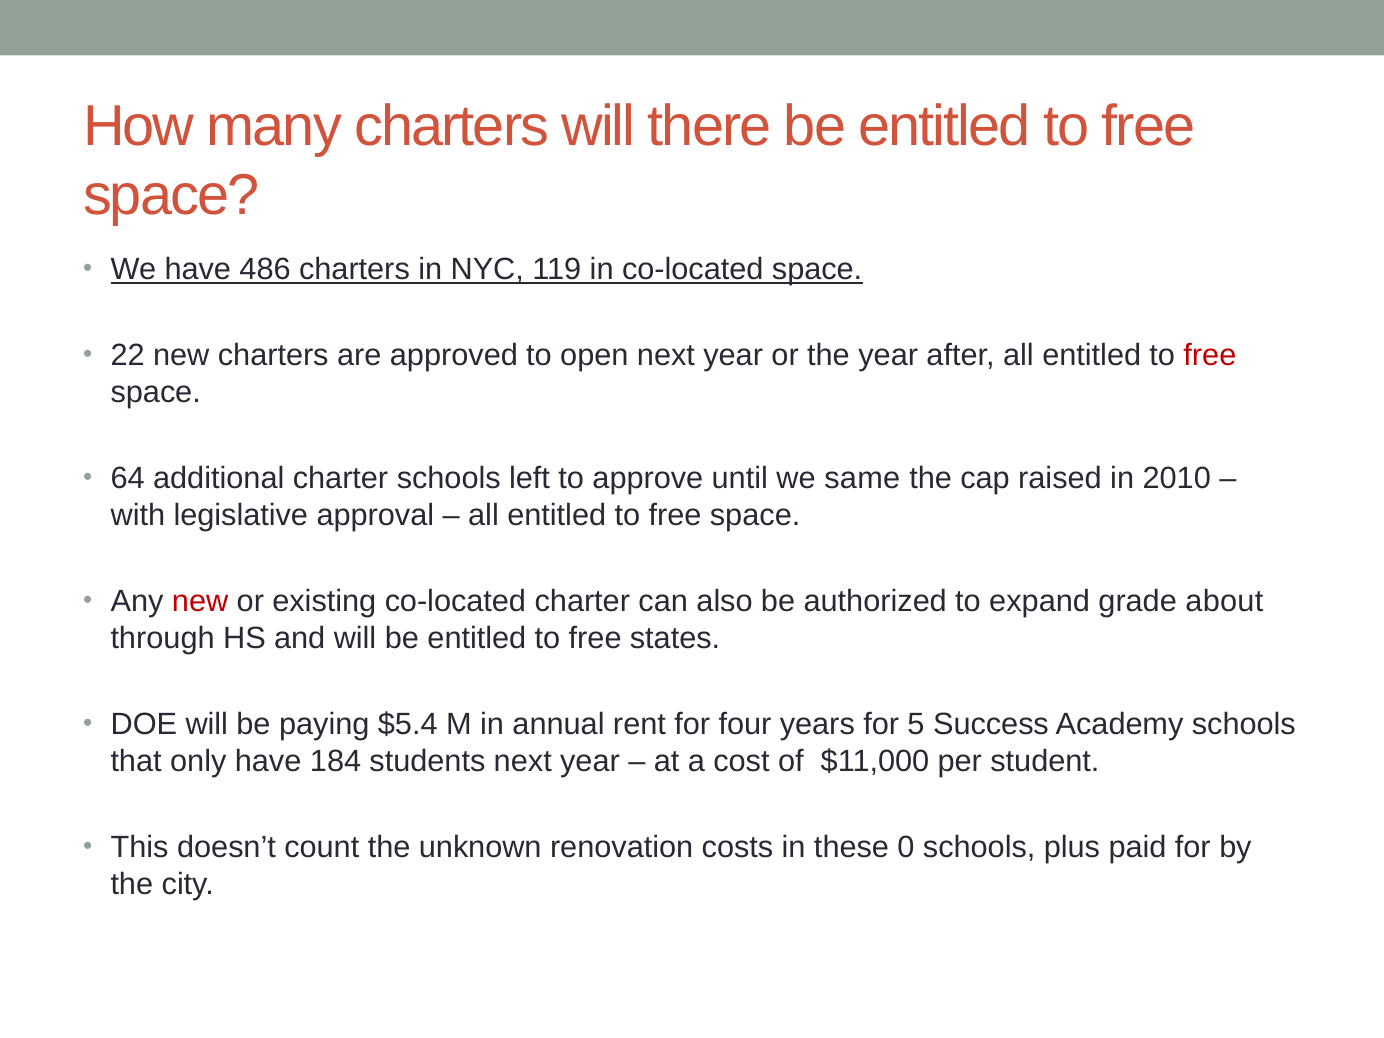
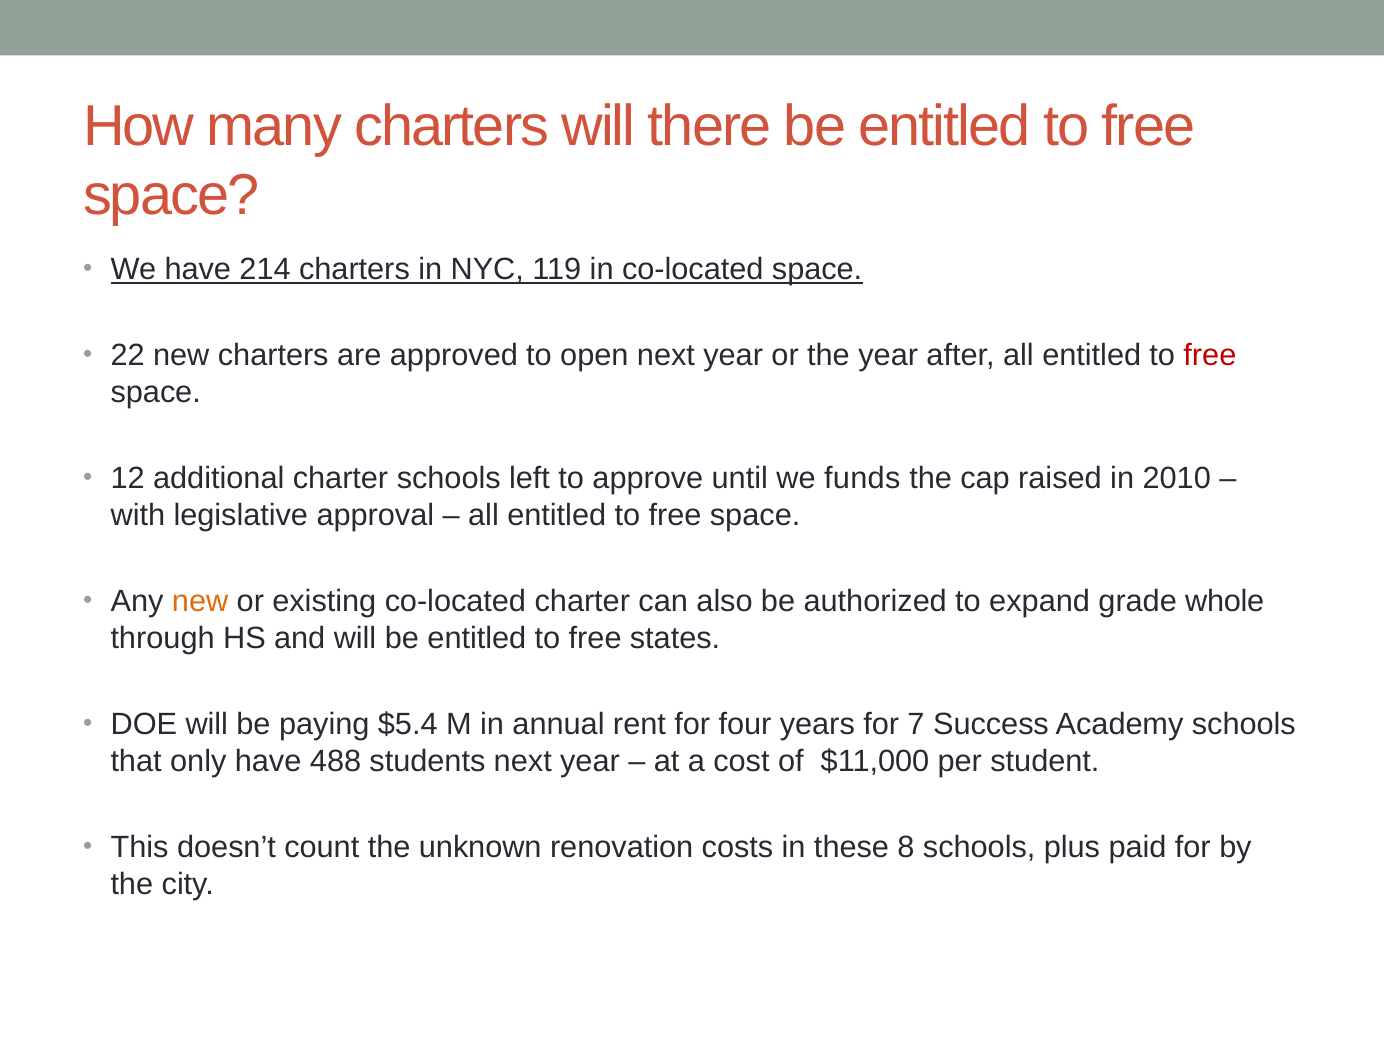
486: 486 -> 214 (265, 270)
64: 64 -> 12 (128, 479)
same: same -> funds (862, 479)
new colour: red -> orange (200, 602)
about: about -> whole (1225, 602)
5: 5 -> 7 (916, 725)
184: 184 -> 488 (336, 762)
0: 0 -> 8 (906, 848)
